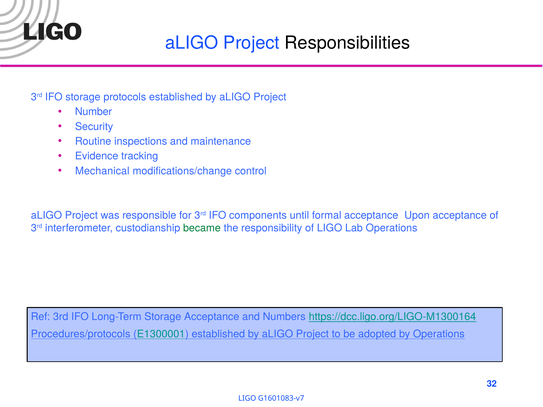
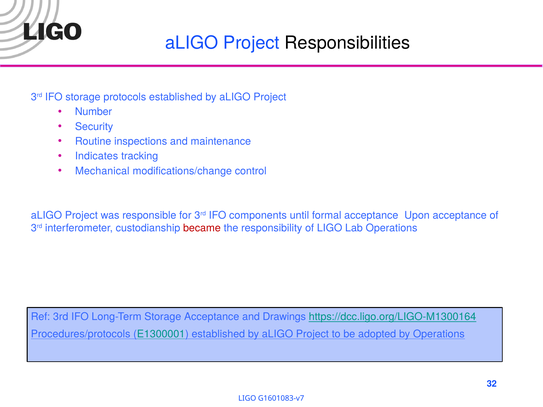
Evidence: Evidence -> Indicates (97, 156)
became colour: green -> red (202, 228)
Numbers: Numbers -> Drawings (284, 317)
